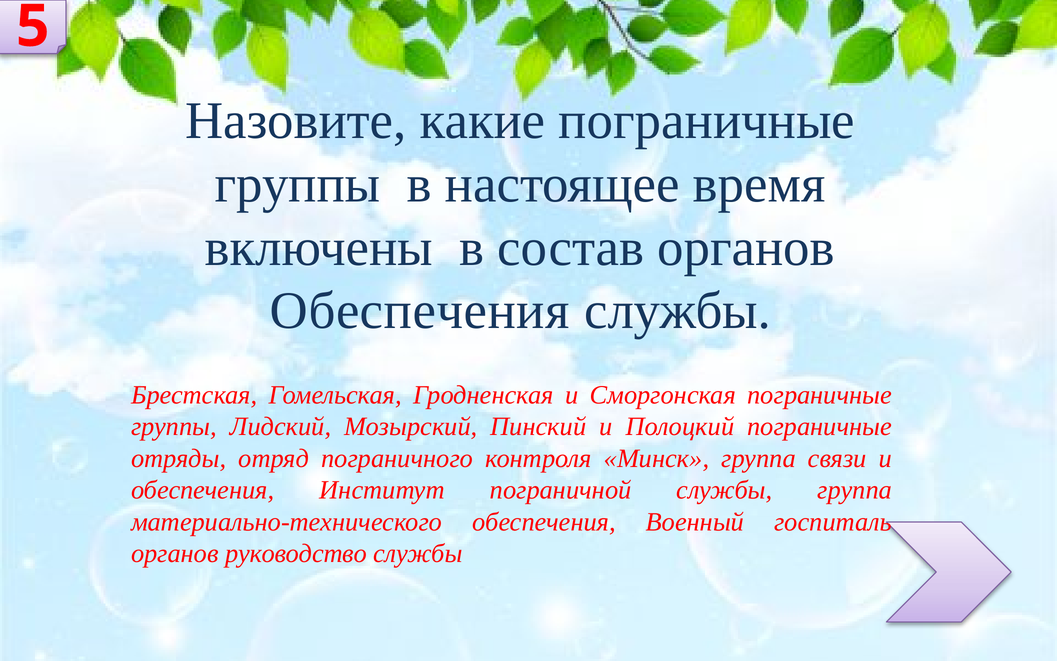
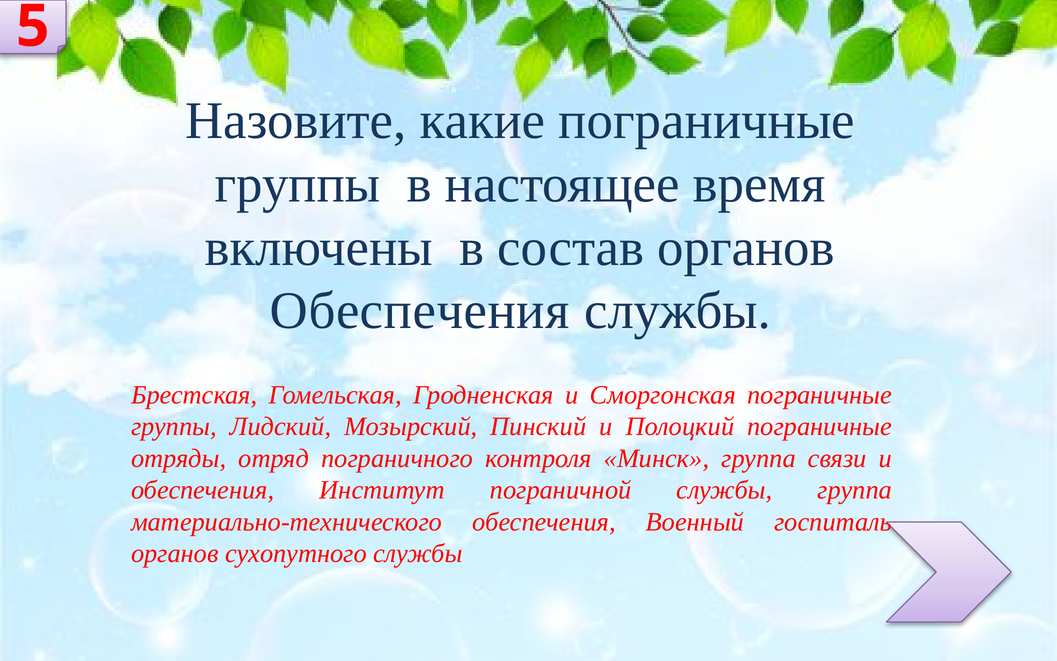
руководство: руководство -> сухопутного (296, 553)
